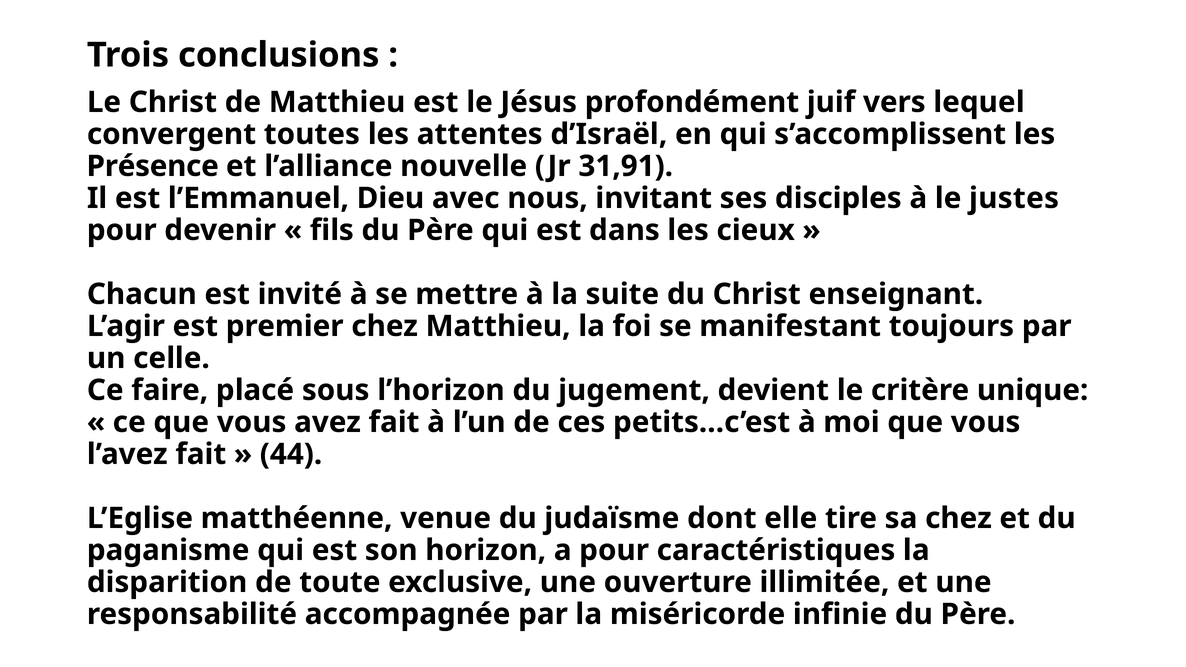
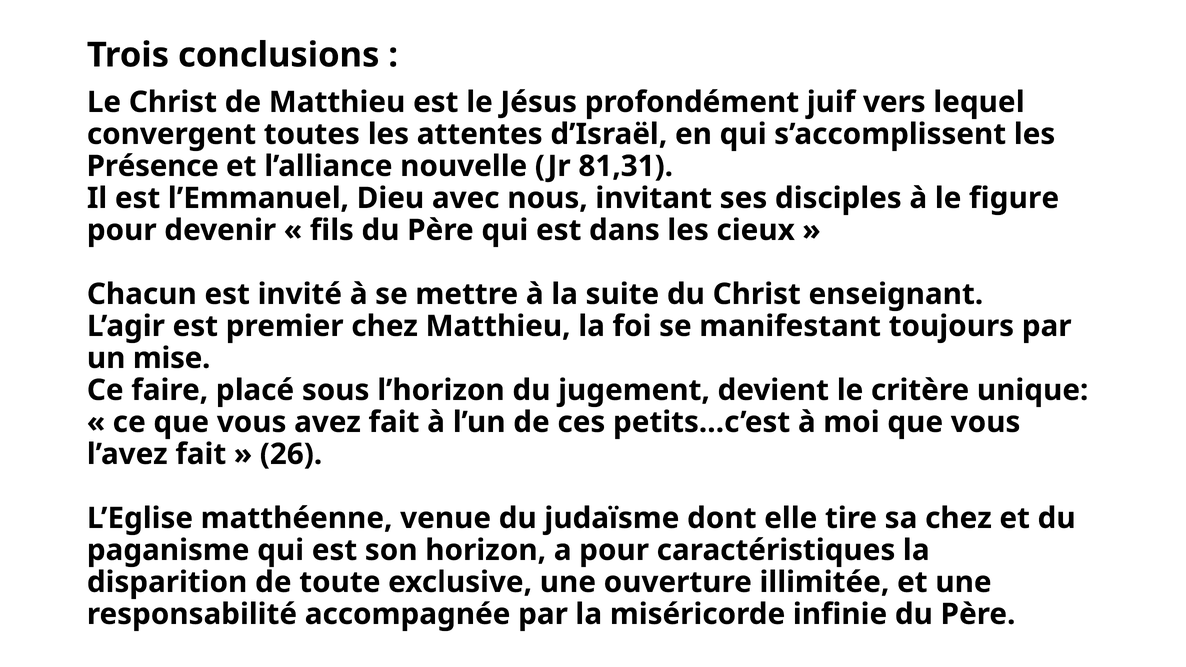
31,91: 31,91 -> 81,31 (626, 166)
justes: justes -> figure (1014, 198)
celle: celle -> mise (172, 358)
44: 44 -> 26 (291, 454)
